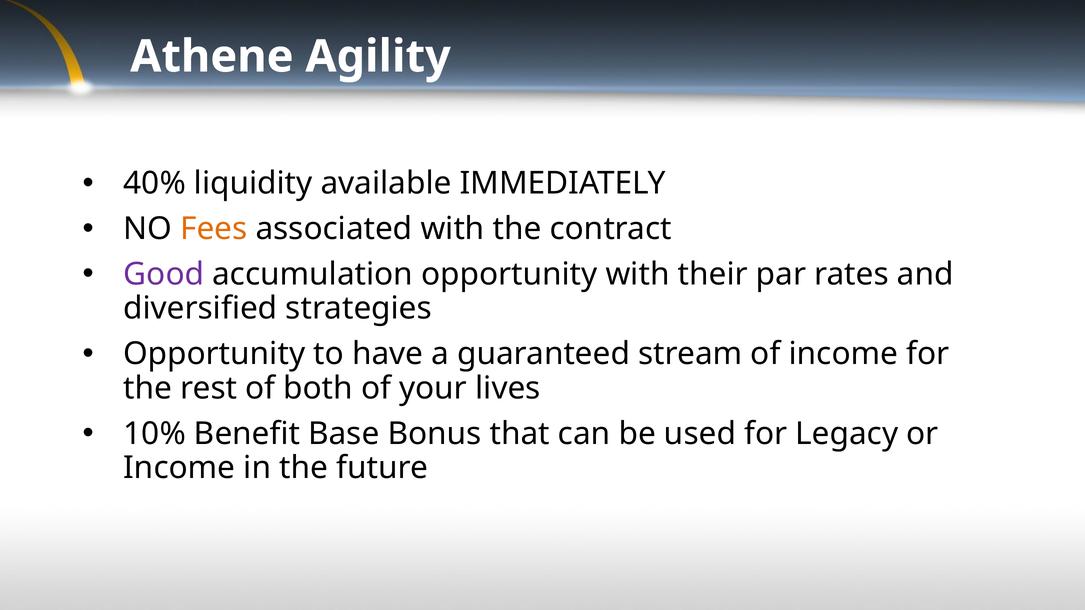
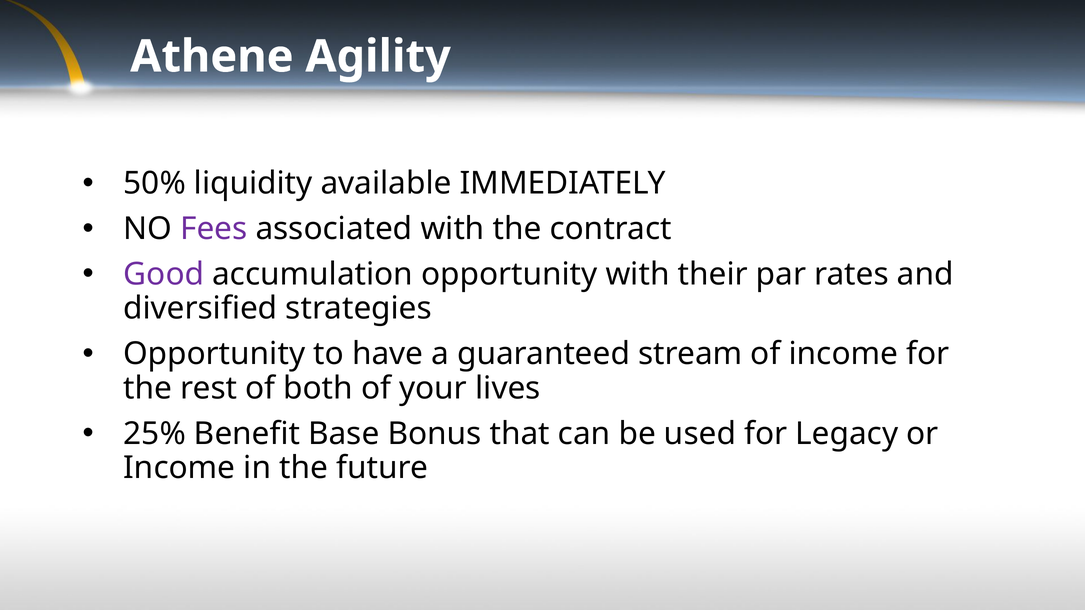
40%: 40% -> 50% (155, 183)
Fees colour: orange -> purple (214, 229)
10%: 10% -> 25% (155, 434)
